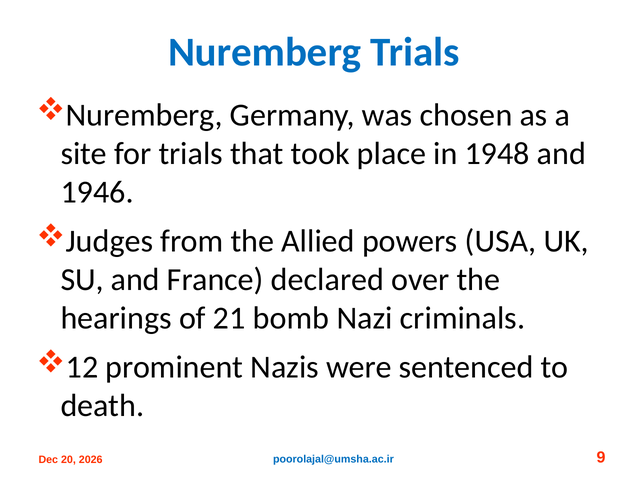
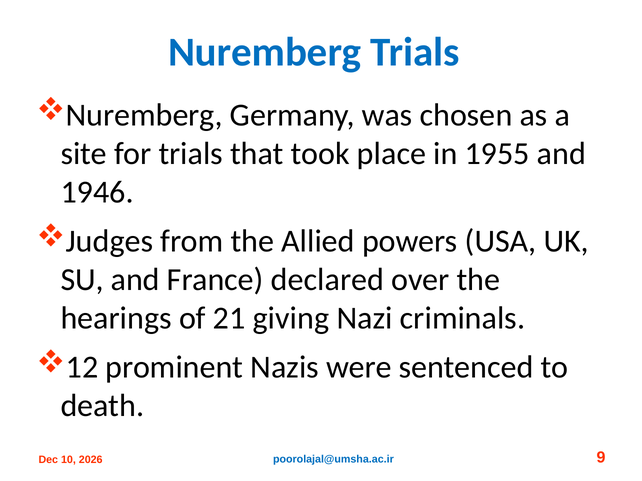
1948: 1948 -> 1955 (497, 154)
bomb: bomb -> giving (291, 318)
20: 20 -> 10 (68, 460)
